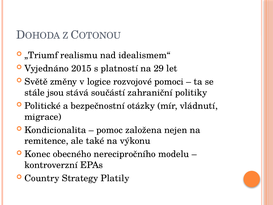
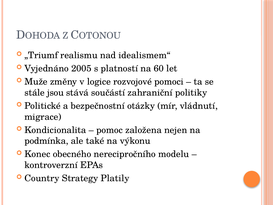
2015: 2015 -> 2005 (81, 68)
29: 29 -> 60 (159, 68)
Světě: Světě -> Muže (36, 82)
remitence: remitence -> podmínka (46, 141)
